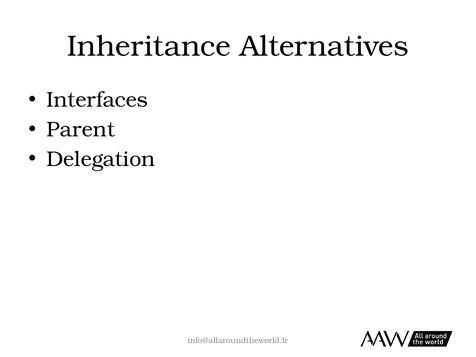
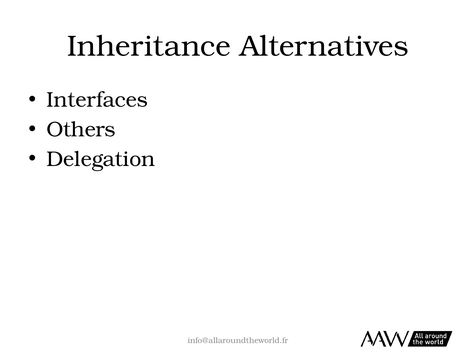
Parent: Parent -> Others (81, 129)
